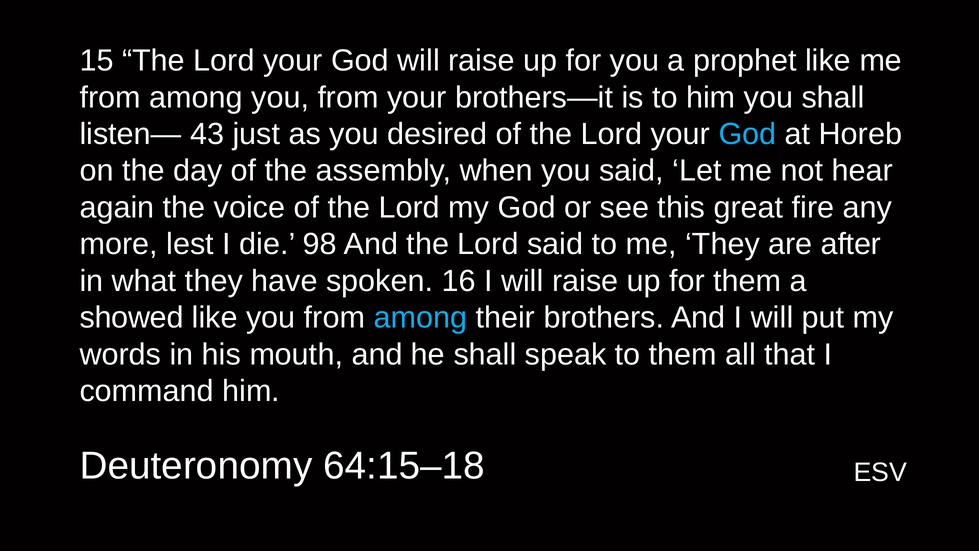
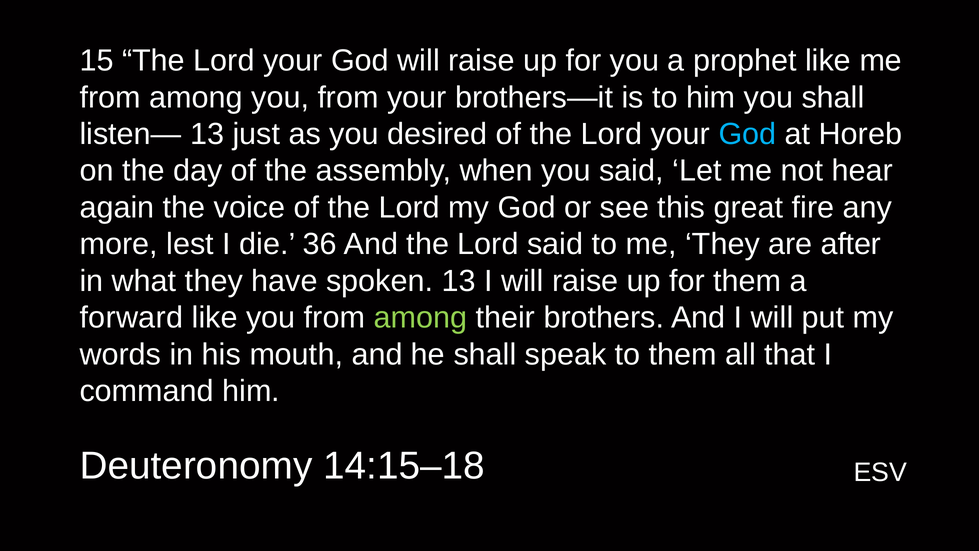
listen— 43: 43 -> 13 (207, 134)
98: 98 -> 36 (320, 244)
spoken 16: 16 -> 13 (459, 281)
showed: showed -> forward (131, 318)
among colour: light blue -> light green (420, 318)
64:15–18: 64:15–18 -> 14:15–18 (404, 466)
